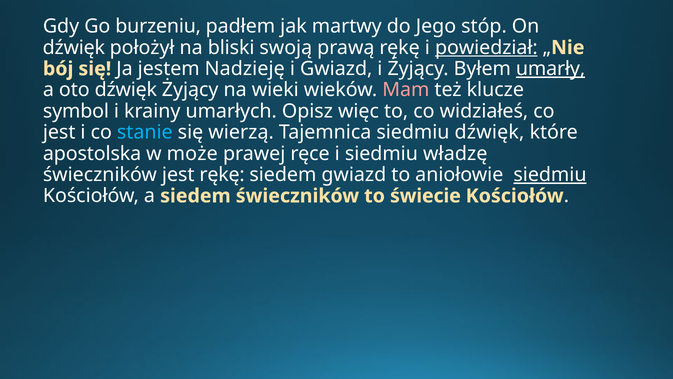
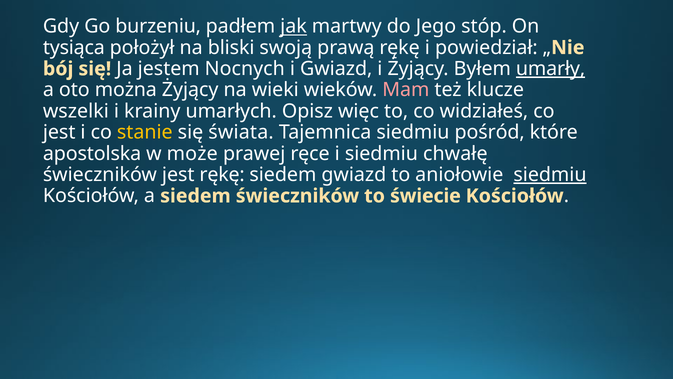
jak underline: none -> present (294, 26)
dźwięk: dźwięk -> tysiąca (74, 48)
powiedział underline: present -> none (486, 48)
Nadzieję: Nadzieję -> Nocnych (245, 69)
oto dźwięk: dźwięk -> można (126, 90)
symbol: symbol -> wszelki (76, 111)
stanie colour: light blue -> yellow (145, 132)
wierzą: wierzą -> świata (241, 132)
siedmiu dźwięk: dźwięk -> pośród (490, 132)
władzę: władzę -> chwałę (455, 153)
